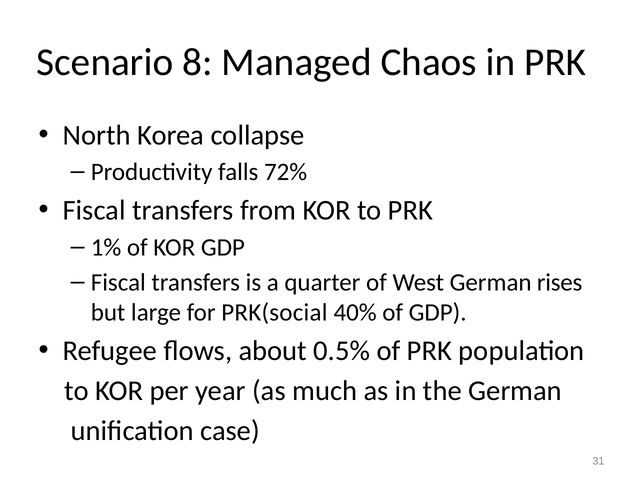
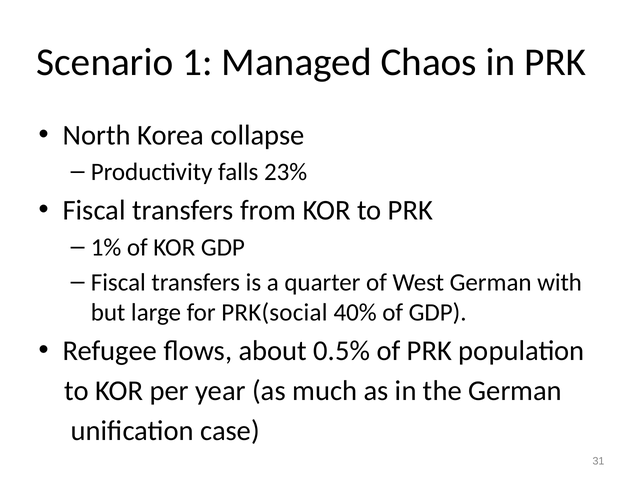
8: 8 -> 1 (197, 62)
72%: 72% -> 23% (286, 172)
rises: rises -> with (560, 282)
